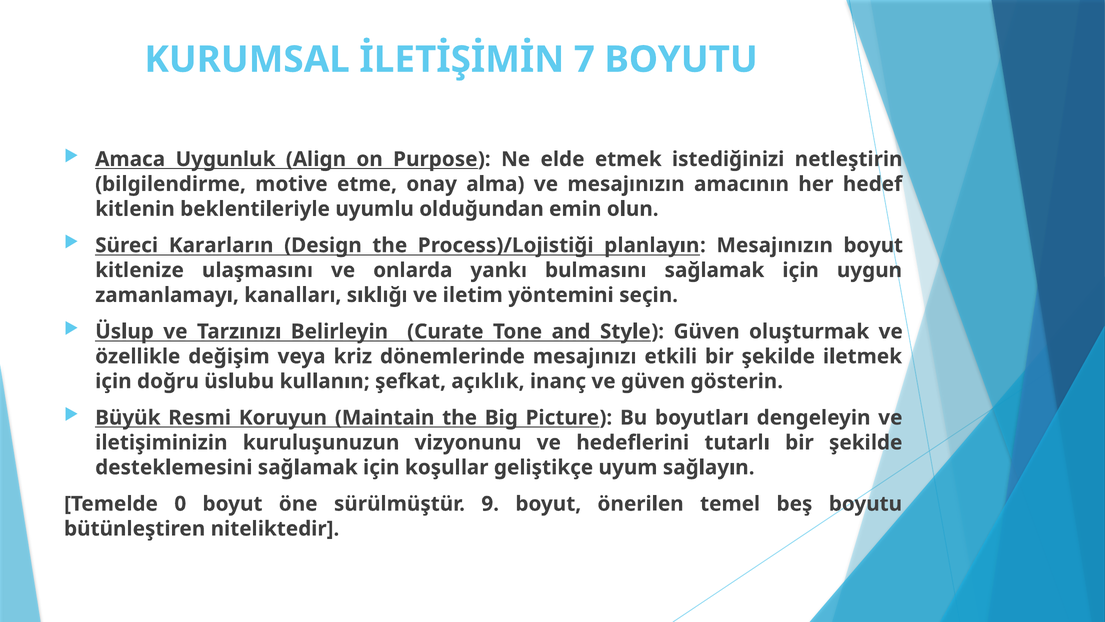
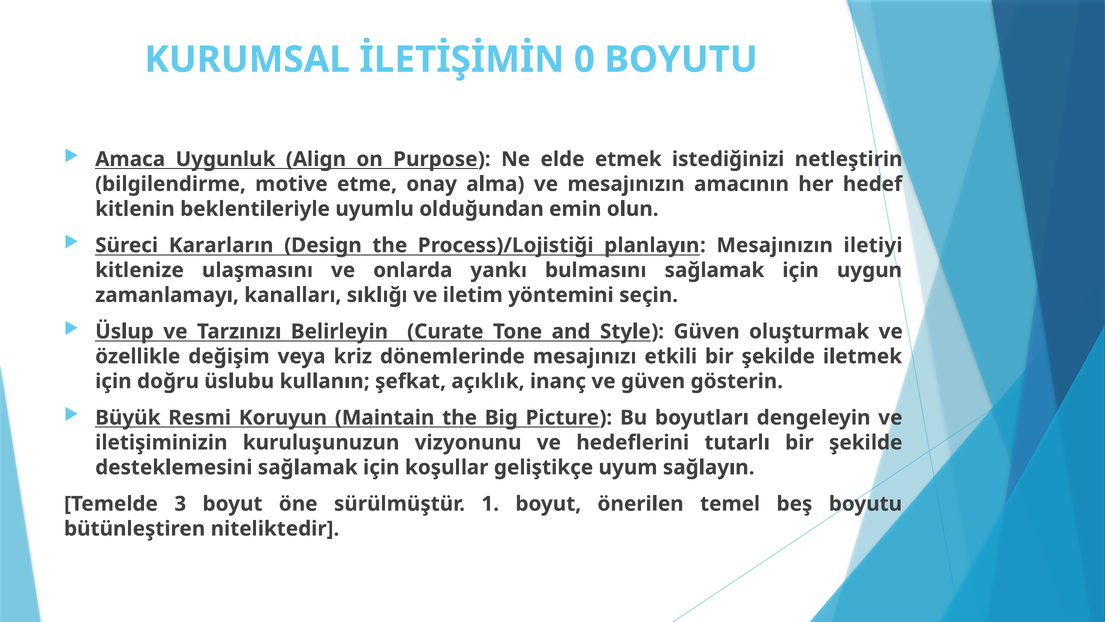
7: 7 -> 0 (584, 60)
Mesajınızın boyut: boyut -> iletiyi (873, 245)
0: 0 -> 3 (180, 504)
9: 9 -> 1 (490, 504)
